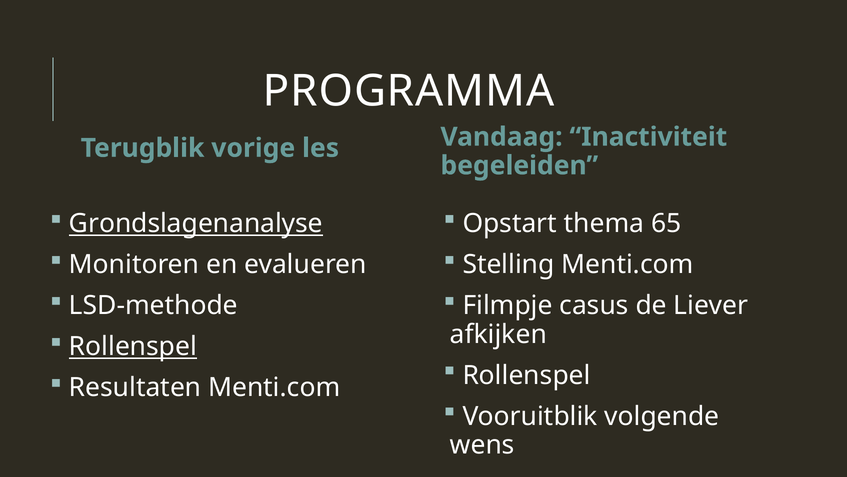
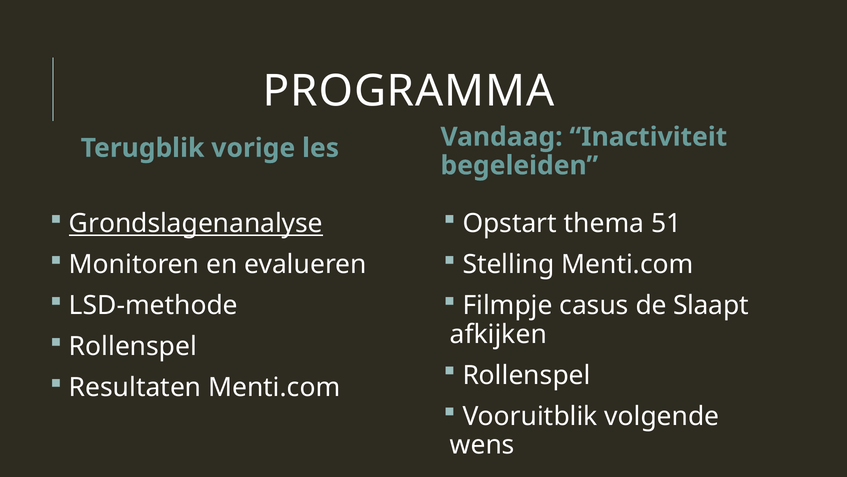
65: 65 -> 51 (666, 223)
Liever: Liever -> Slaapt (711, 305)
Rollenspel underline: present -> none (133, 346)
